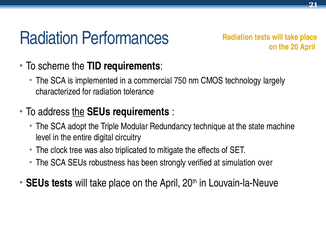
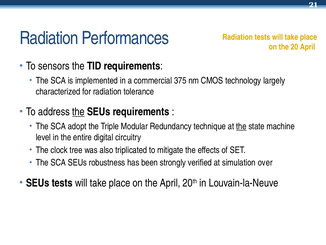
scheme: scheme -> sensors (54, 66)
750: 750 -> 375 (180, 81)
the underline: none -> present (241, 126)
